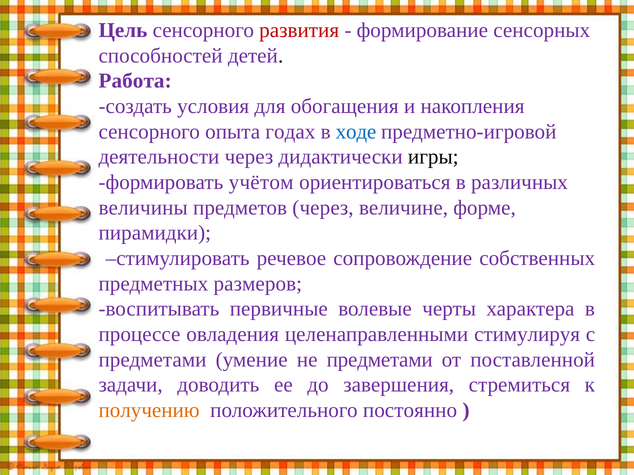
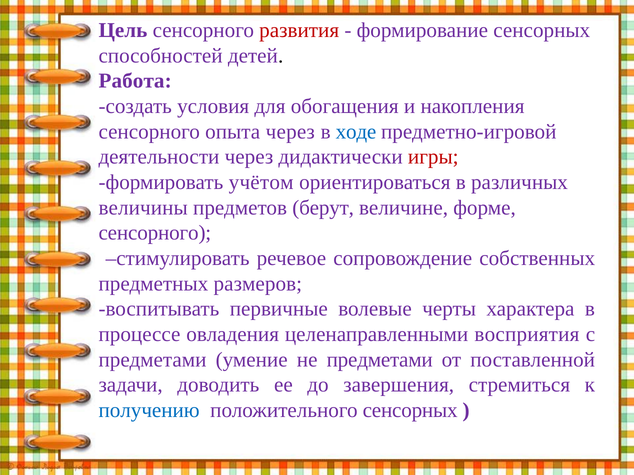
опыта годах: годах -> через (290, 132)
игры colour: black -> red (433, 157)
предметов через: через -> берут (323, 208)
пирамидки: пирамидки -> сенсорного (155, 233)
стимулируя: стимулируя -> восприятия (527, 335)
получению colour: orange -> blue (149, 411)
положительного постоянно: постоянно -> сенсорных (410, 411)
